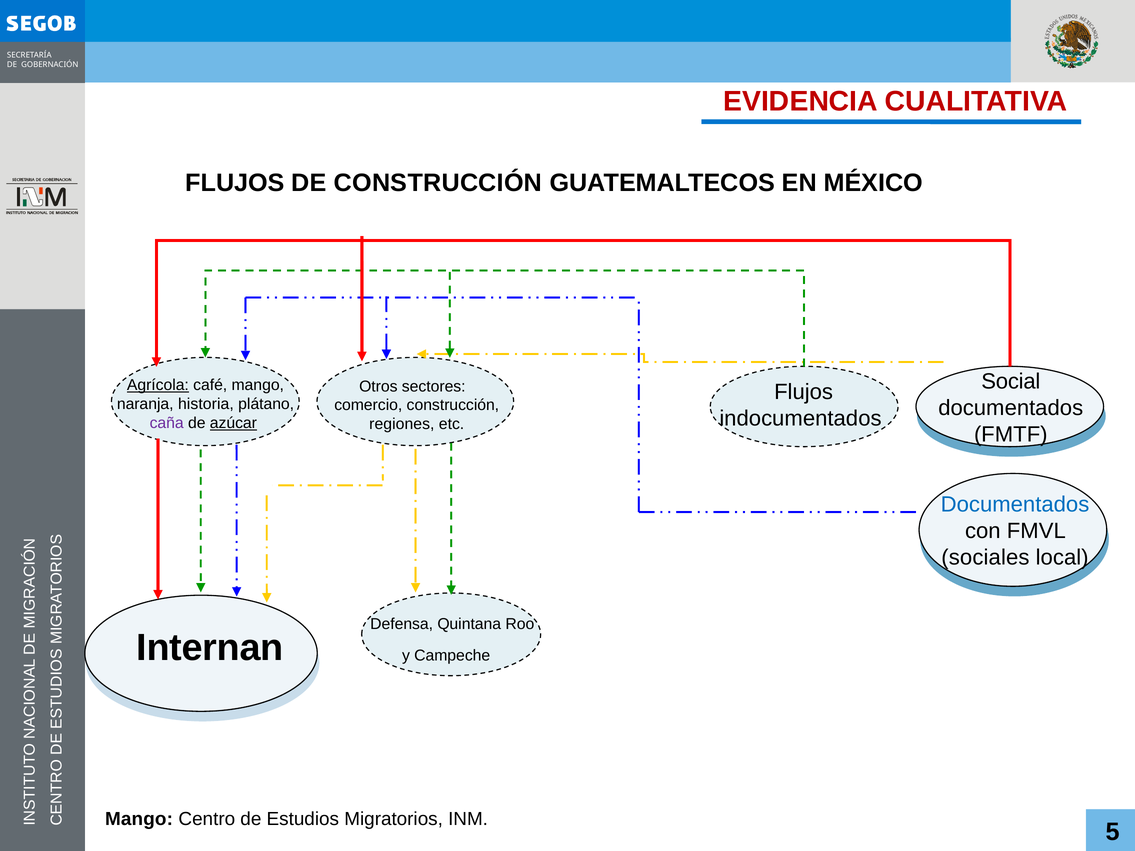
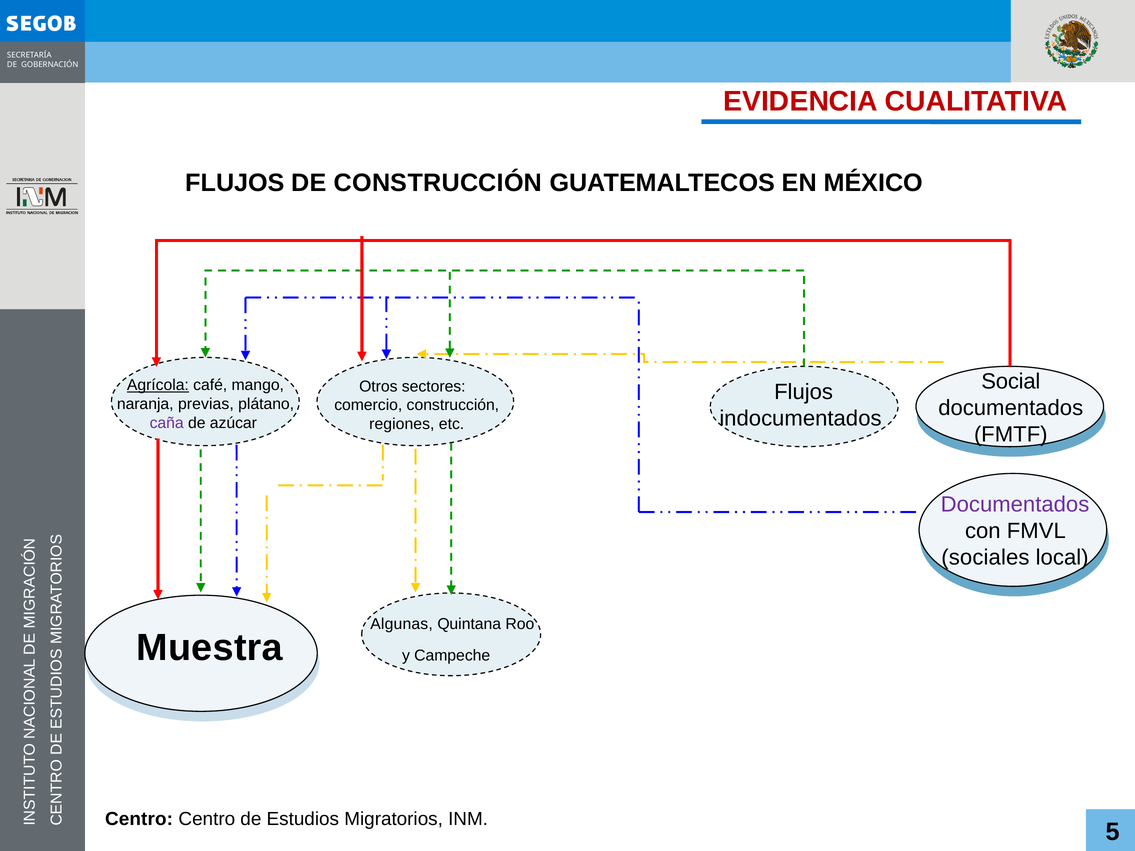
historia: historia -> previas (206, 404)
azúcar underline: present -> none (233, 423)
Documentados colour: blue -> purple (1015, 505)
Defensa: Defensa -> Algunas (402, 624)
Internan: Internan -> Muestra (210, 648)
Mango: Mango -> Centro (139, 819)
